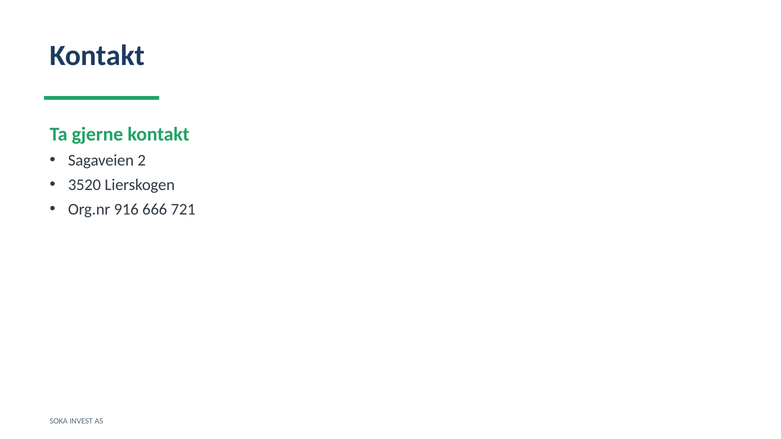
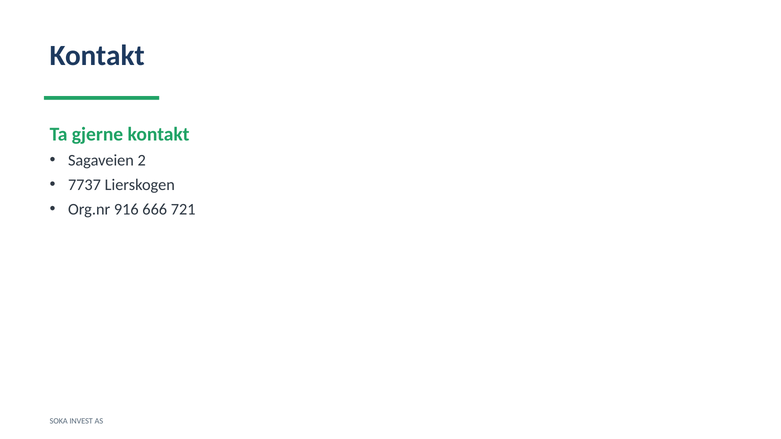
3520: 3520 -> 7737 (84, 185)
